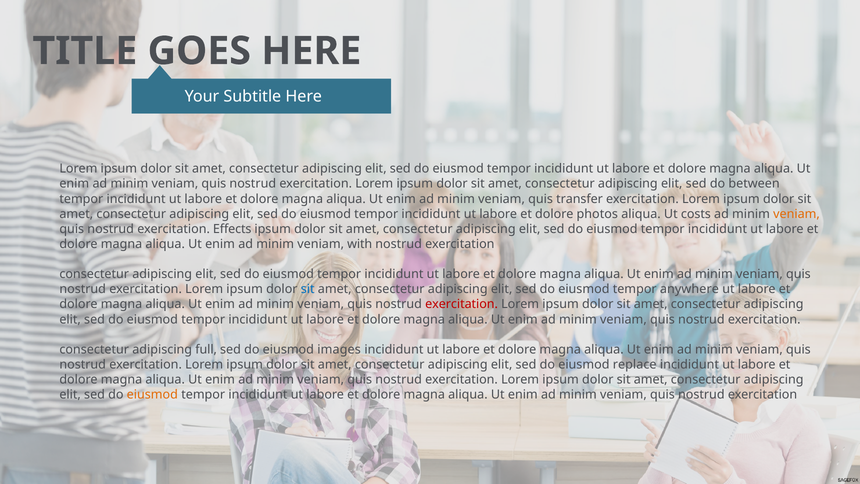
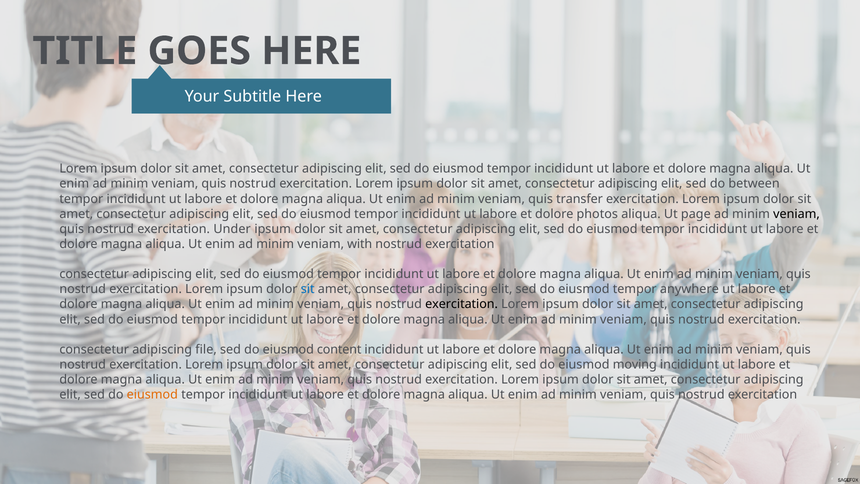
costs: costs -> page (696, 214)
veniam colour: orange -> black (797, 214)
Effects: Effects -> Under (232, 229)
exercitation colour: red -> black (462, 304)
full: full -> file (206, 349)
images: images -> content (339, 349)
replace: replace -> moving (635, 364)
